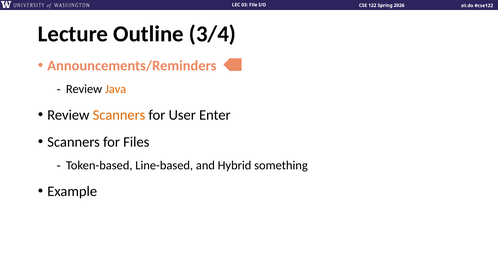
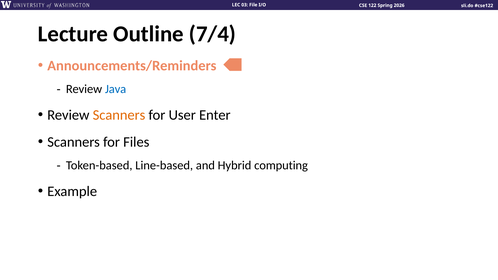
3/4: 3/4 -> 7/4 (212, 34)
Java colour: orange -> blue (116, 89)
something: something -> computing (281, 165)
